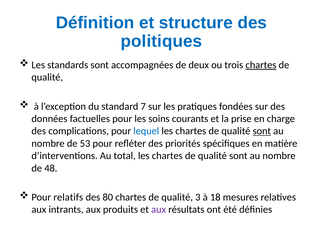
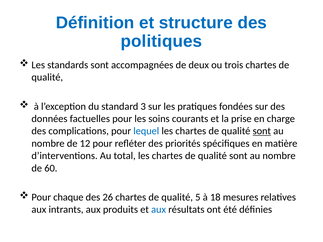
chartes underline: present -> none (261, 65)
7: 7 -> 3 (143, 106)
53: 53 -> 12 (85, 144)
48: 48 -> 60 (51, 168)
relatifs: relatifs -> chaque (68, 197)
80: 80 -> 26 (108, 197)
3: 3 -> 5 (198, 197)
aux colour: purple -> blue (159, 210)
